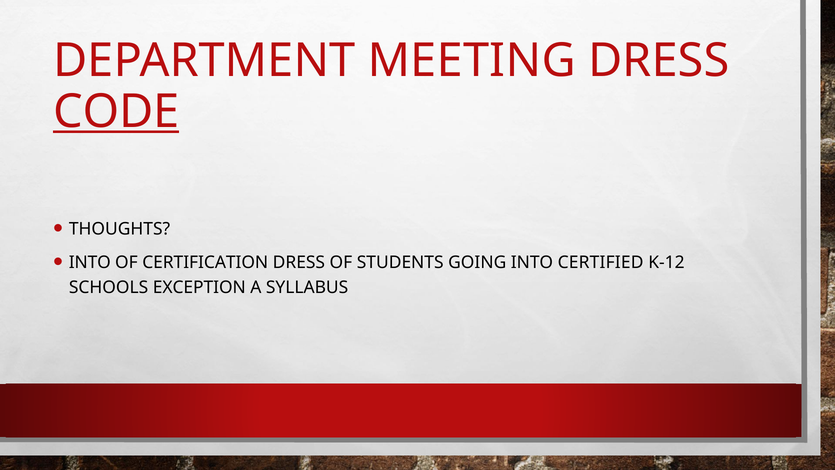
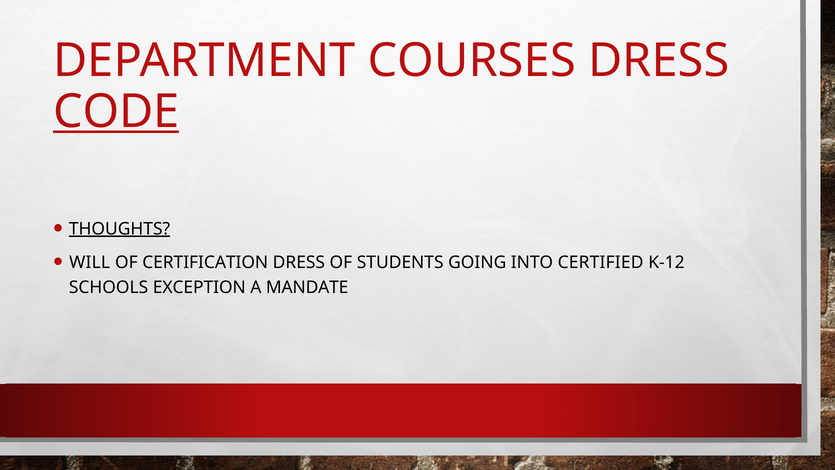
MEETING: MEETING -> COURSES (472, 61)
THOUGHTS underline: none -> present (120, 229)
INTO: INTO -> WILL (90, 262)
SYLLABUS: SYLLABUS -> MANDATE (307, 287)
